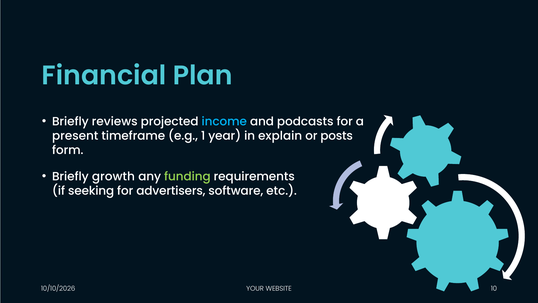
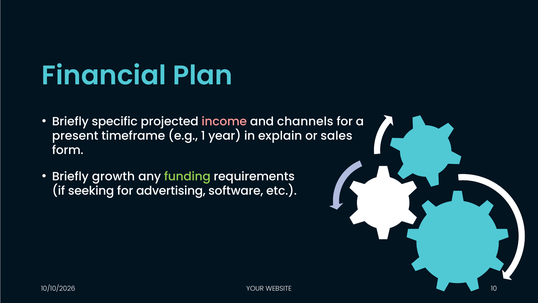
reviews: reviews -> specific (115, 121)
income colour: light blue -> pink (224, 121)
podcasts: podcasts -> channels (305, 121)
posts: posts -> sales (336, 136)
advertisers: advertisers -> advertising (171, 191)
